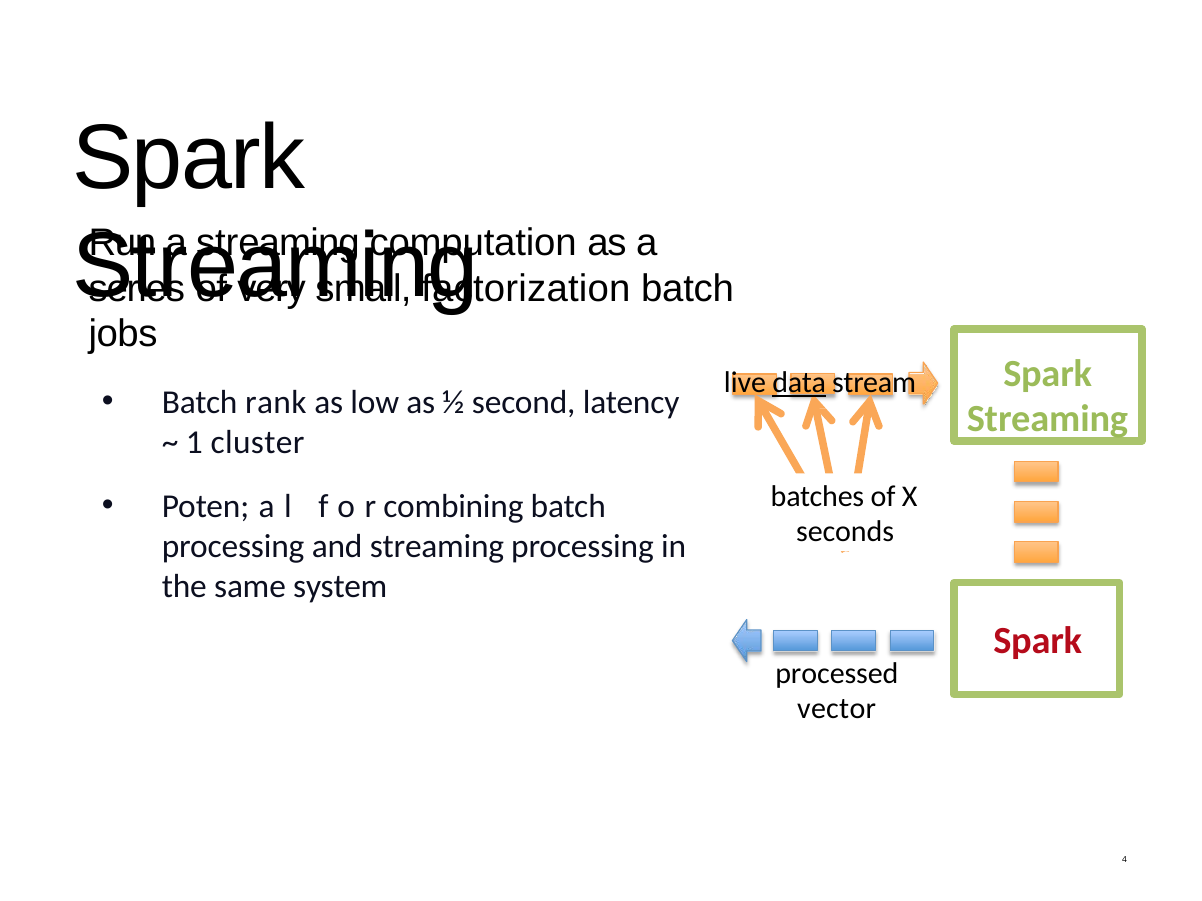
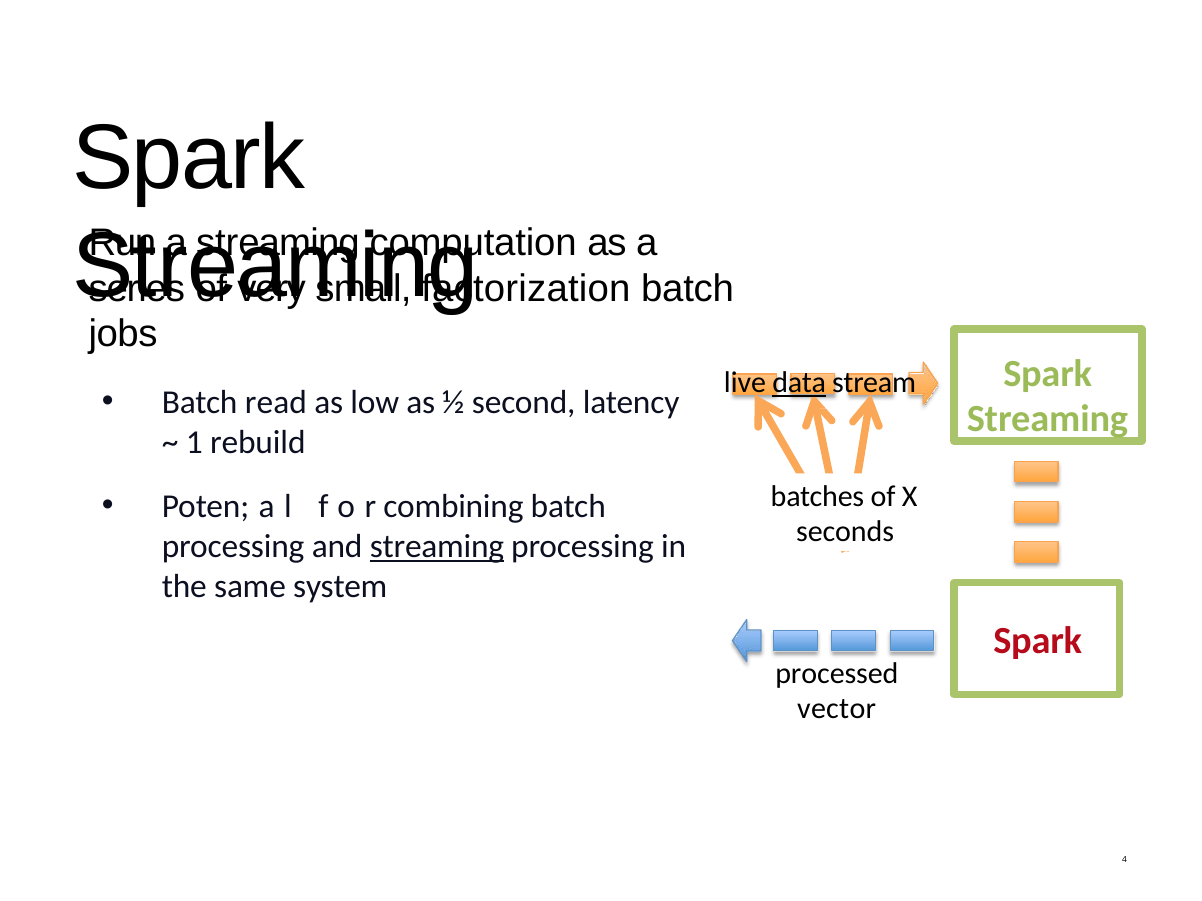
rank: rank -> read (276, 403)
cluster: cluster -> rebuild (258, 443)
streaming underline: none -> present (437, 547)
